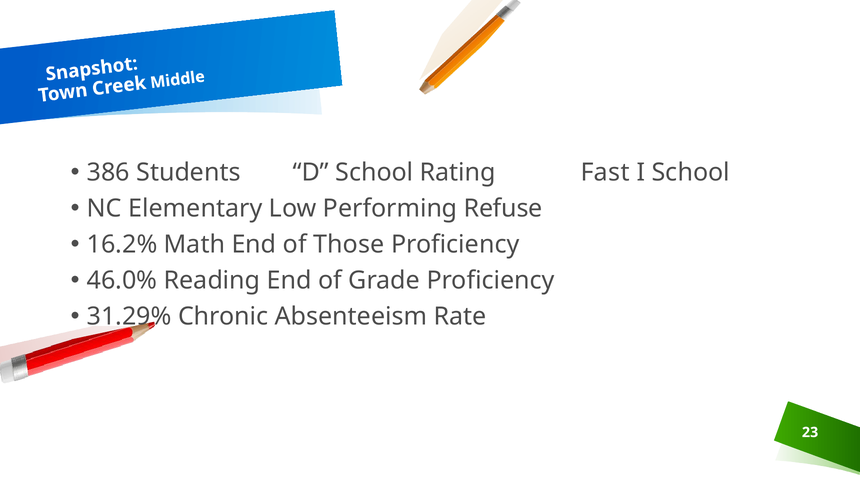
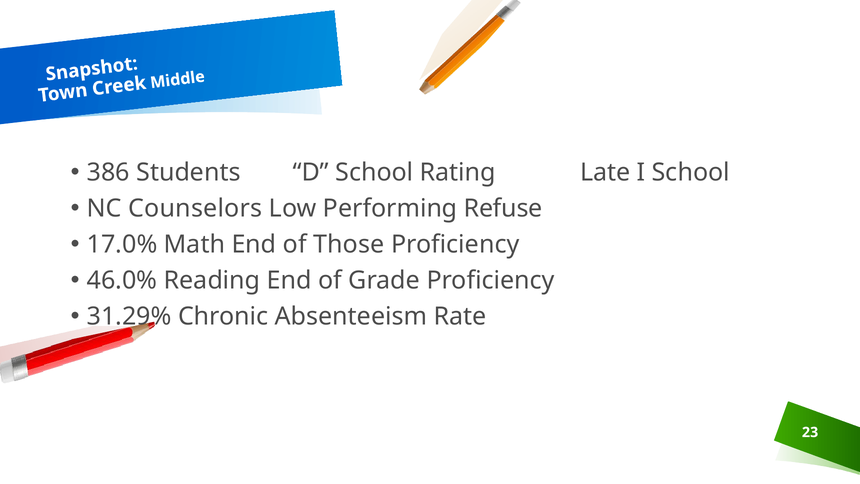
Fast: Fast -> Late (605, 172)
Elementary: Elementary -> Counselors (195, 208)
16.2%: 16.2% -> 17.0% (122, 244)
